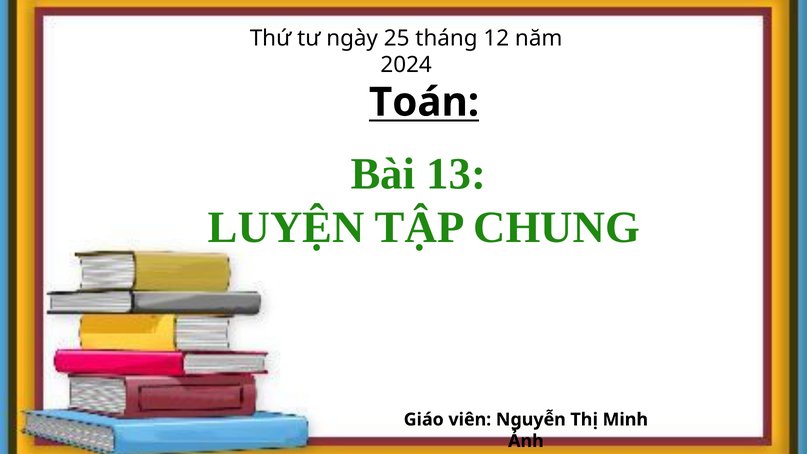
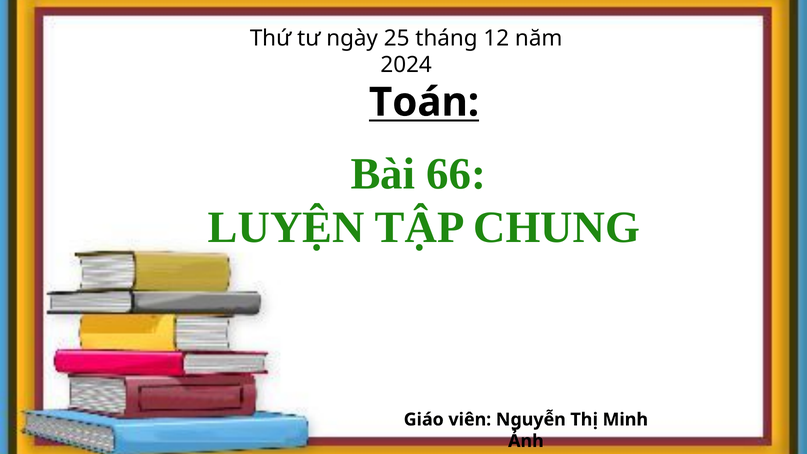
13: 13 -> 66 (456, 174)
